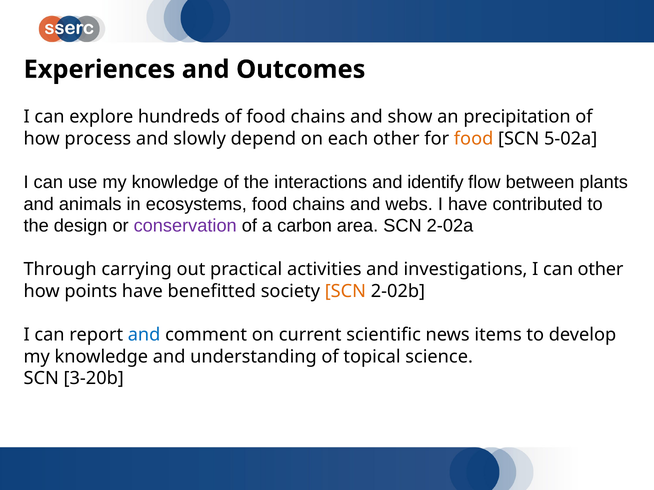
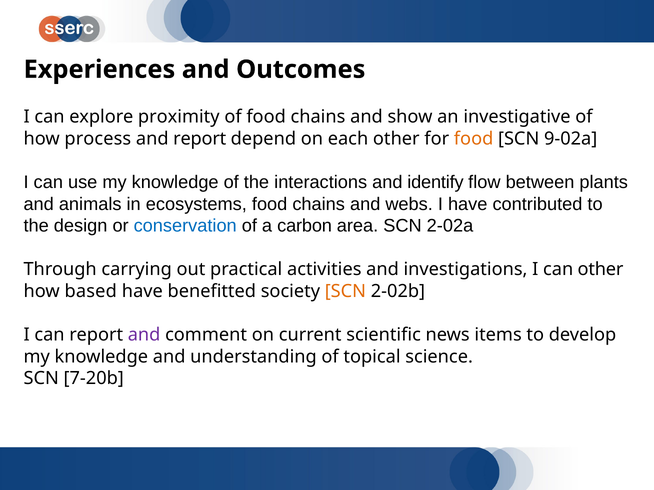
hundreds: hundreds -> proximity (179, 117)
precipitation: precipitation -> investigative (517, 117)
and slowly: slowly -> report (200, 139)
5-02a: 5-02a -> 9-02a (571, 139)
conservation colour: purple -> blue (185, 226)
points: points -> based (91, 291)
and colour: blue -> purple (144, 335)
3-20b: 3-20b -> 7-20b (94, 379)
